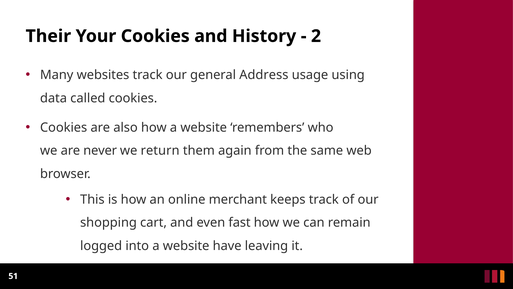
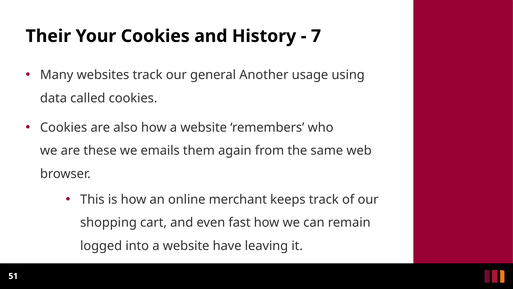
2: 2 -> 7 (316, 36)
Address: Address -> Another (264, 75)
never: never -> these (100, 151)
return: return -> emails (160, 151)
